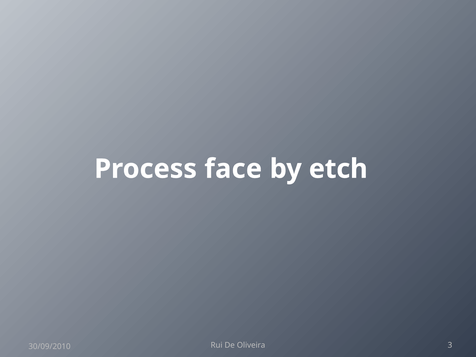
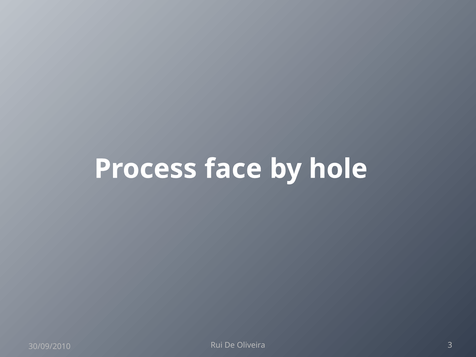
etch: etch -> hole (338, 169)
